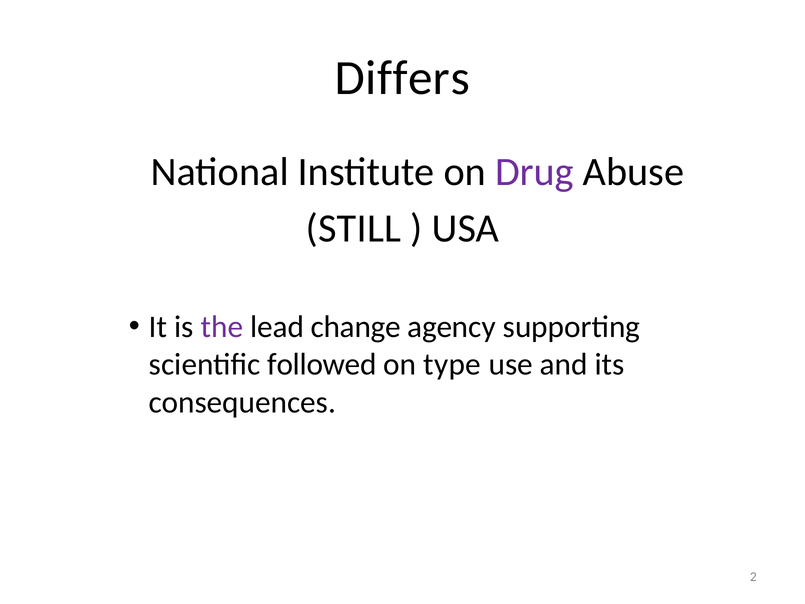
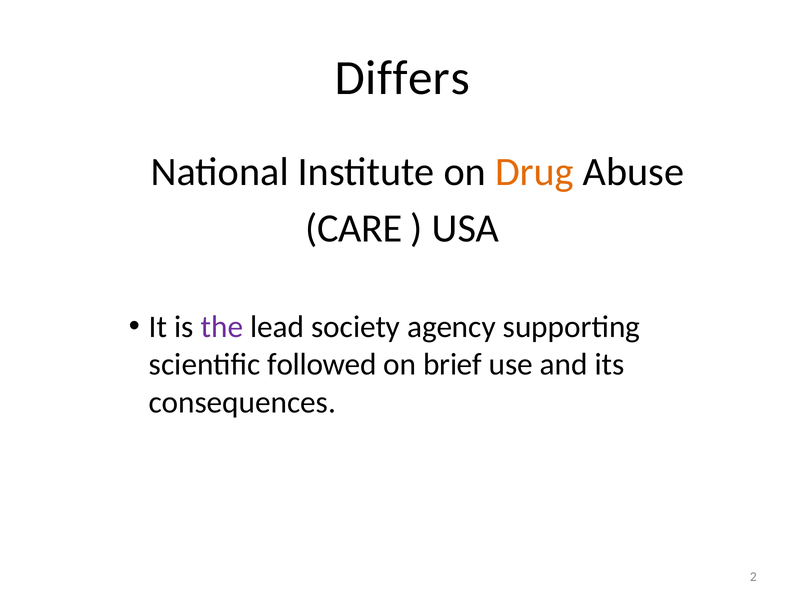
Drug colour: purple -> orange (534, 172)
STILL: STILL -> CARE (354, 228)
change: change -> society (356, 327)
type: type -> brief (452, 364)
